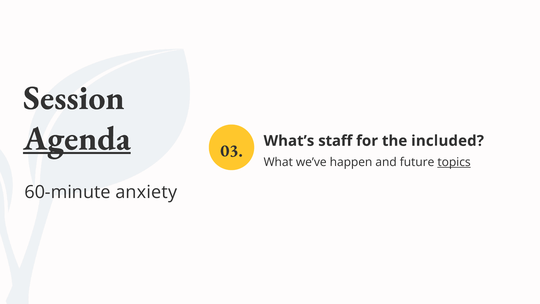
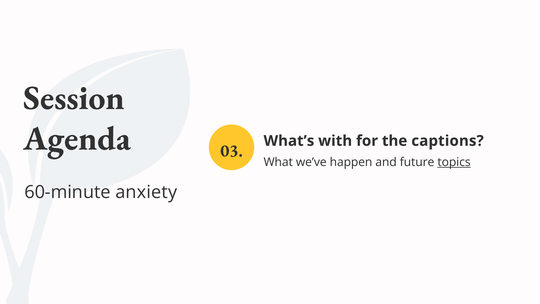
Agenda underline: present -> none (77, 138)
staff: staff -> with (335, 141)
included: included -> captions (448, 141)
